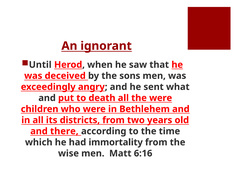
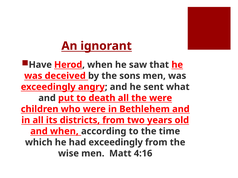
Until: Until -> Have (40, 65)
and there: there -> when (64, 132)
had immortality: immortality -> exceedingly (116, 143)
6:16: 6:16 -> 4:16 (143, 154)
